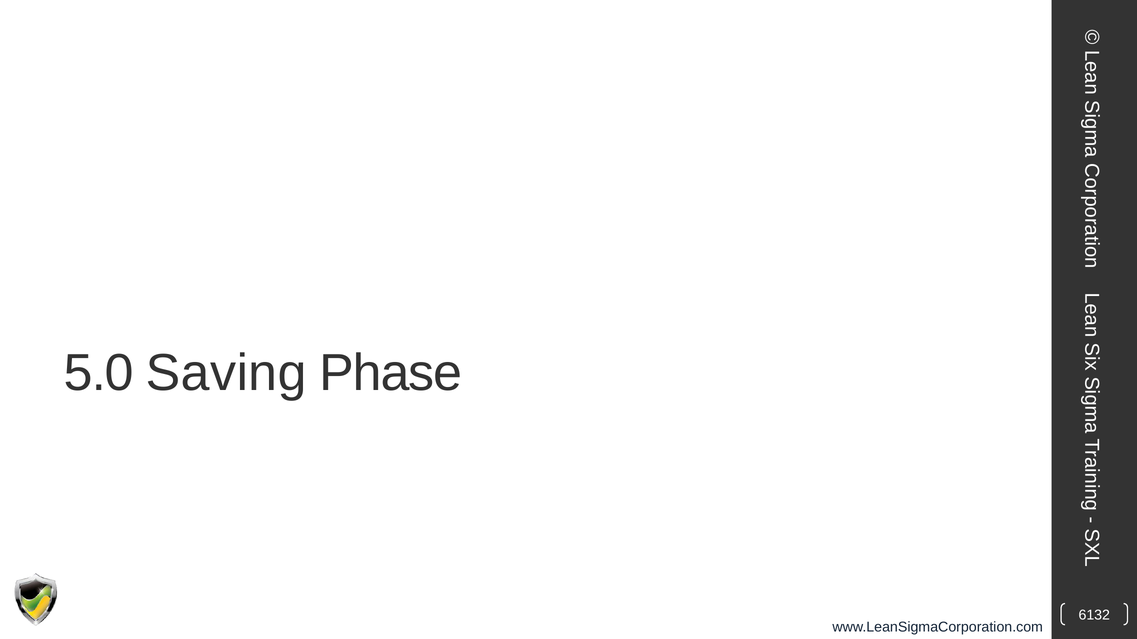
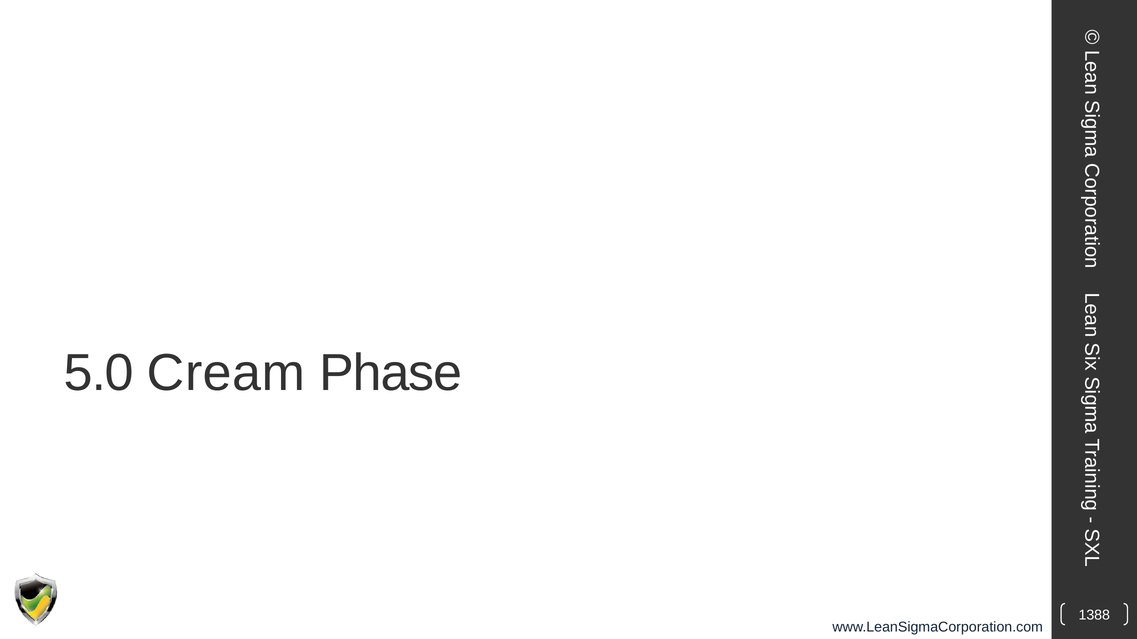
Saving: Saving -> Cream (226, 373)
6132: 6132 -> 1388 (1094, 616)
